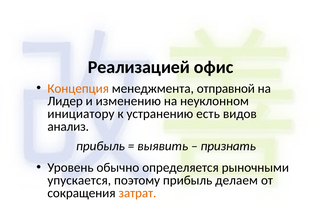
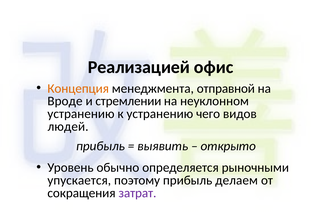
Лидер: Лидер -> Вроде (65, 101)
изменению: изменению -> стремлении (128, 101)
инициатору: инициатору -> устранению (81, 114)
есть: есть -> чего (208, 114)
анализ: анализ -> людей (68, 127)
признать: признать -> открыто (228, 146)
затрат colour: orange -> purple (137, 193)
